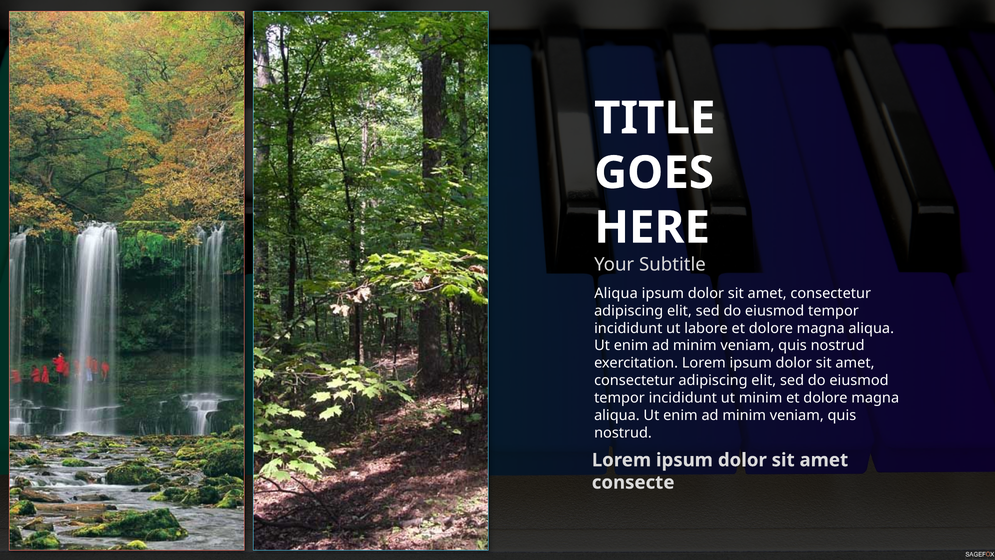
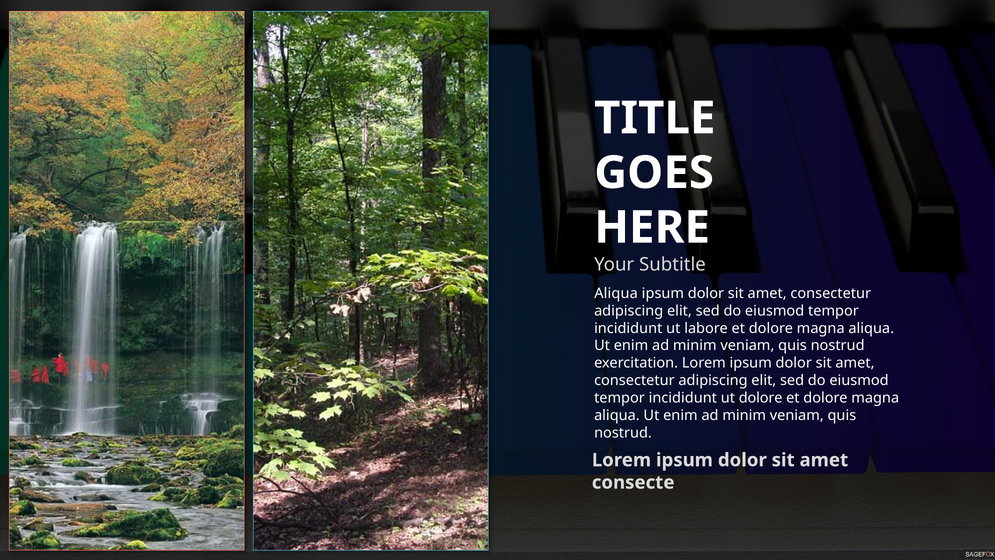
ut minim: minim -> dolore (761, 398)
